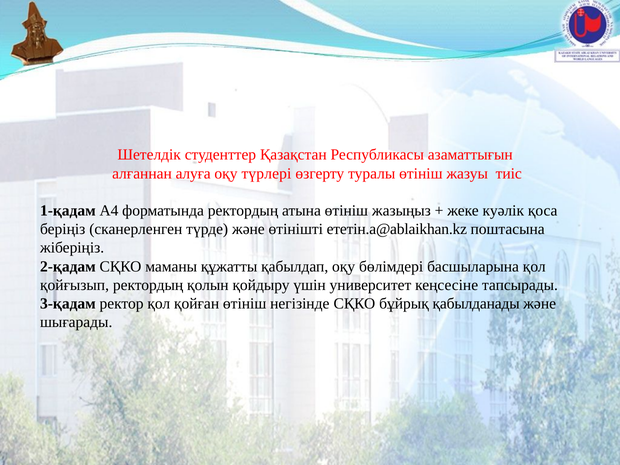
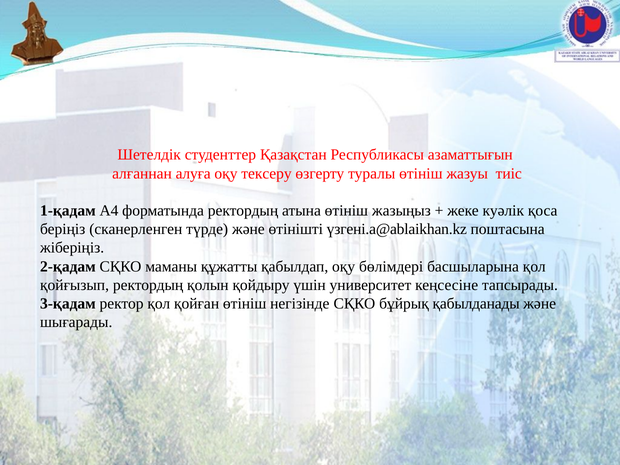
түрлері: түрлері -> тексеру (267, 173)
ететін.a@ablaikhan.kz: ететін.a@ablaikhan.kz -> үзгені.a@ablaikhan.kz (397, 229)
